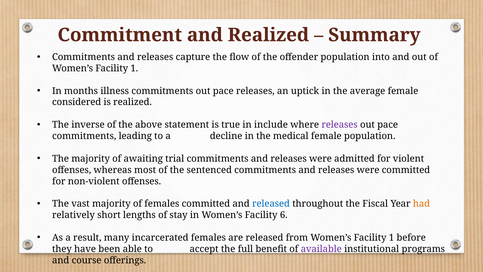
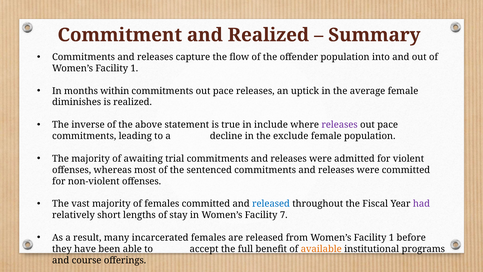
illness: illness -> within (115, 91)
considered: considered -> diminishes (77, 102)
medical: medical -> exclude (291, 136)
had colour: orange -> purple (421, 204)
6: 6 -> 7 (284, 215)
available colour: purple -> orange (321, 249)
